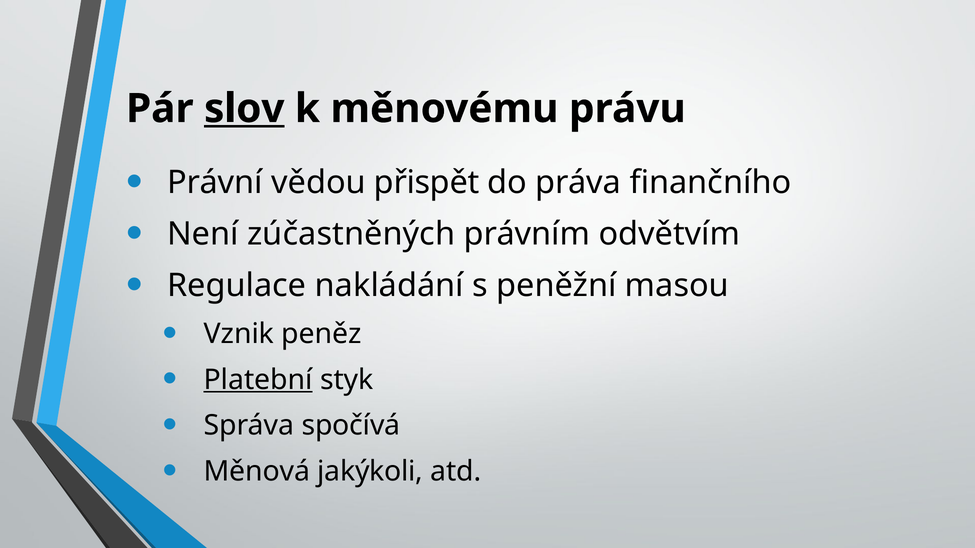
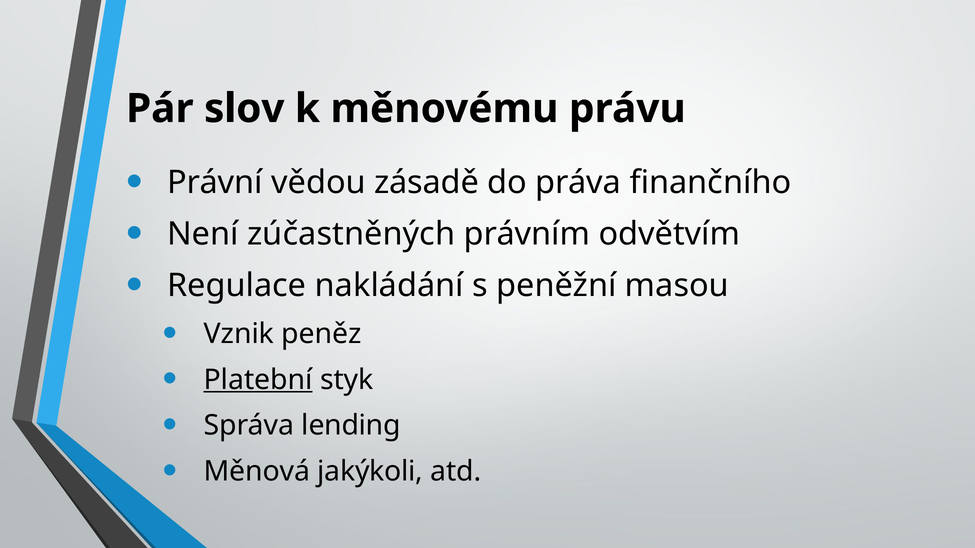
slov underline: present -> none (244, 109)
přispět: přispět -> zásadě (427, 183)
spočívá: spočívá -> lending (351, 426)
